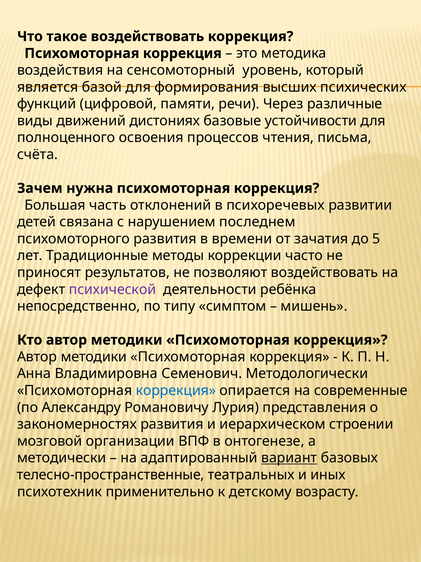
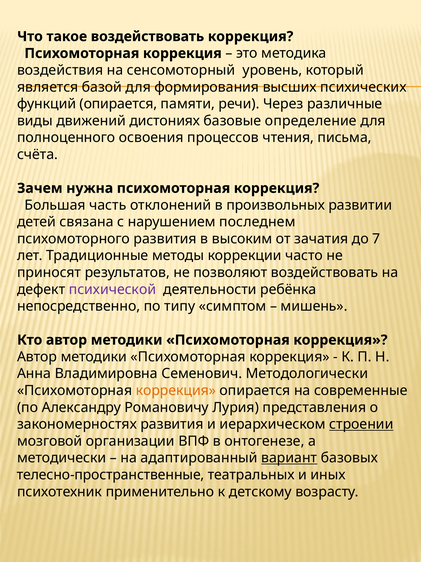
функций цифровой: цифровой -> опирается (119, 104)
устойчивости: устойчивости -> определение (311, 121)
психоречевых: психоречевых -> произвольных (276, 205)
времени: времени -> высоким (242, 239)
5: 5 -> 7 (376, 239)
коррекция colour: blue -> orange (176, 390)
строении underline: none -> present (361, 424)
